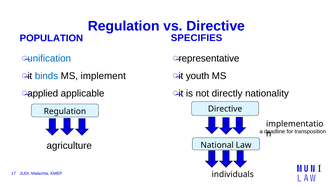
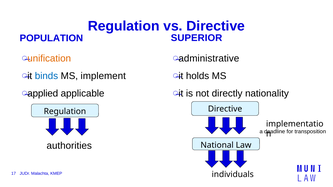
SPECIFIES: SPECIFIES -> SUPERIOR (197, 38)
representative: representative -> administrative (209, 59)
unification colour: blue -> orange (49, 59)
youth: youth -> holds (198, 76)
agriculture: agriculture -> authorities (69, 146)
